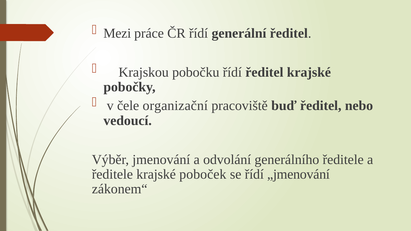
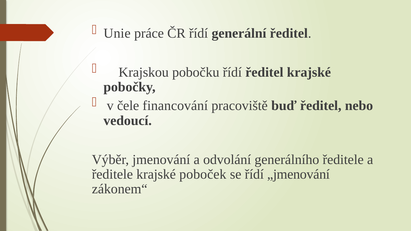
Mezi: Mezi -> Unie (117, 33)
organizační: organizační -> financování (175, 106)
